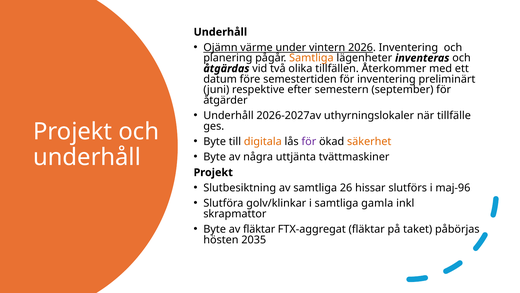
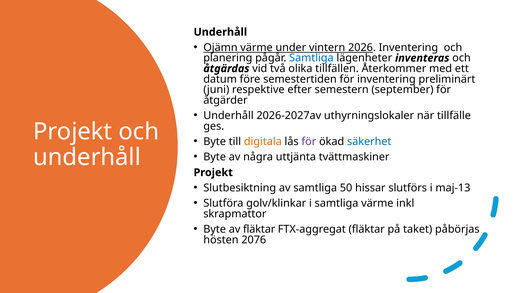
Samtliga colour: orange -> blue (311, 58)
säkerhet colour: orange -> blue (369, 141)
26: 26 -> 50 (346, 188)
maj-96: maj-96 -> maj-13 (453, 188)
samtliga gamla: gamla -> värme (377, 203)
2035: 2035 -> 2076 (254, 239)
